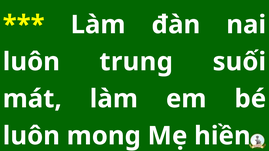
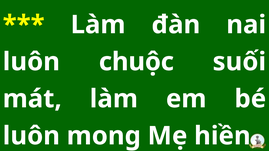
trung: trung -> chuộc (136, 62)
